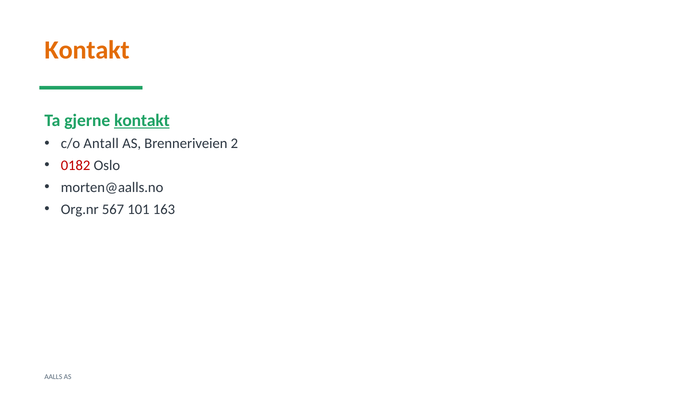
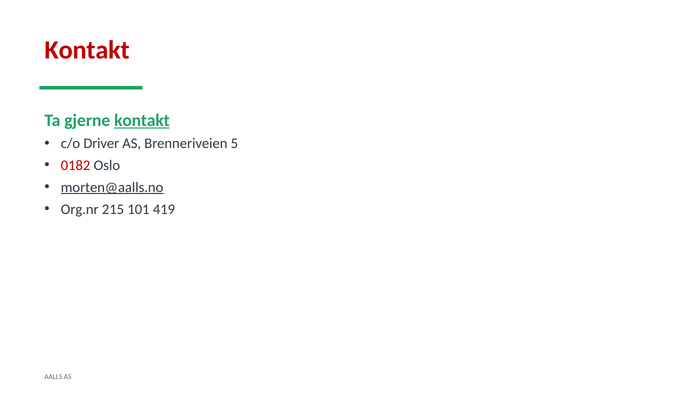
Kontakt colour: orange -> red (87, 50)
Antall: Antall -> Driver (101, 144)
2: 2 -> 5 (234, 144)
morten@aalls.no underline: none -> present (112, 187)
567: 567 -> 215 (113, 209)
163: 163 -> 419 (164, 209)
